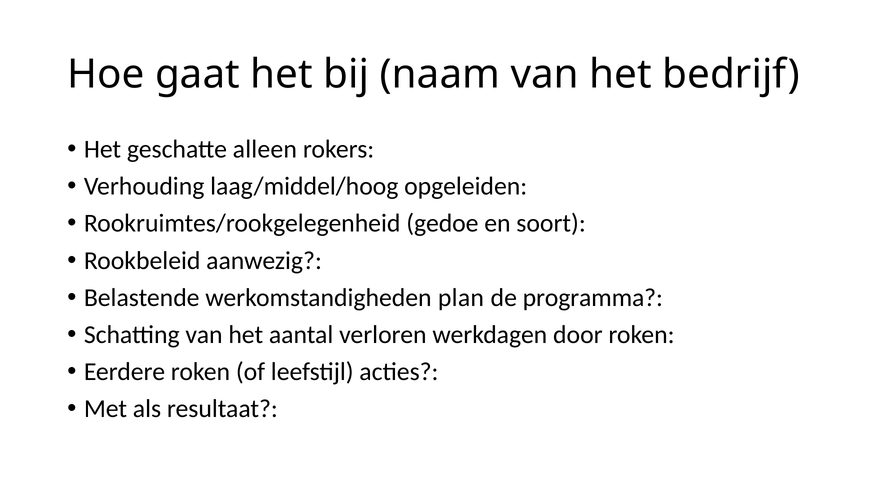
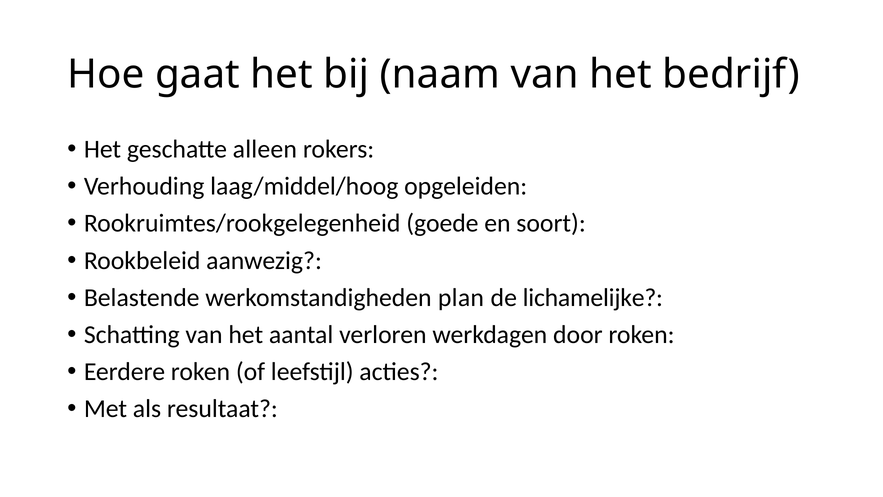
gedoe: gedoe -> goede (442, 223)
programma: programma -> lichamelijke (593, 297)
